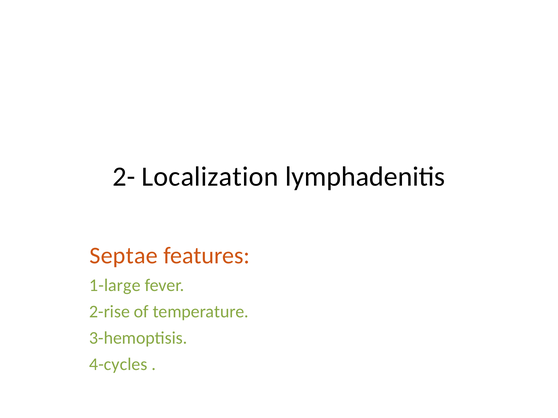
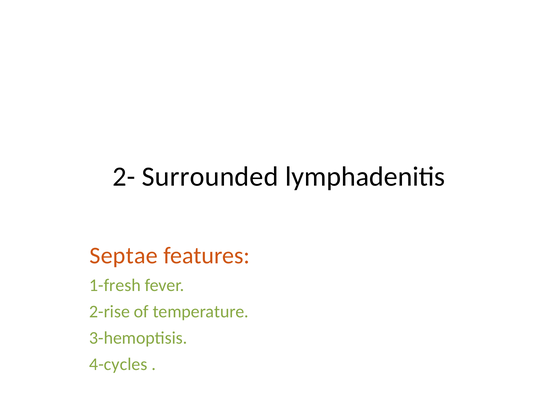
Localization: Localization -> Surrounded (210, 177)
1-large: 1-large -> 1-fresh (115, 286)
